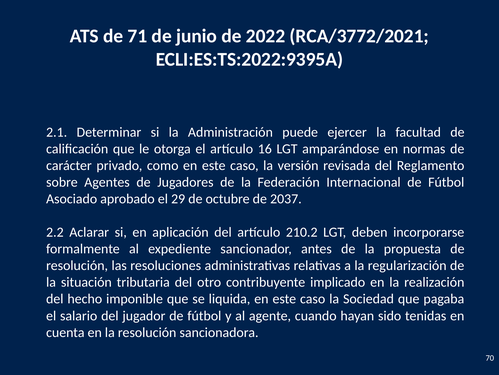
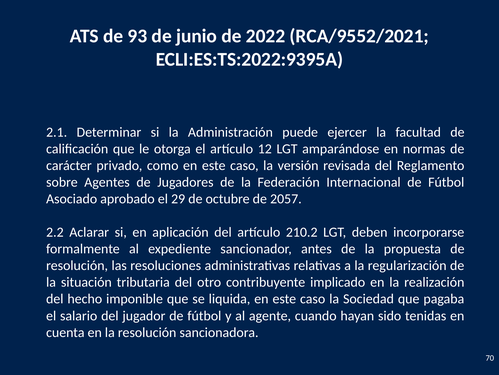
71: 71 -> 93 (137, 36)
RCA/3772/2021: RCA/3772/2021 -> RCA/9552/2021 (359, 36)
16: 16 -> 12 (265, 149)
2037: 2037 -> 2057 (286, 199)
